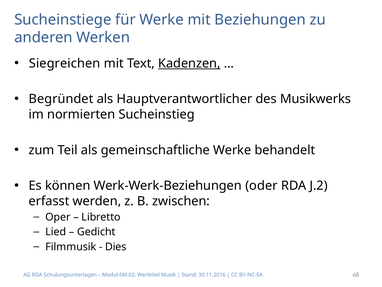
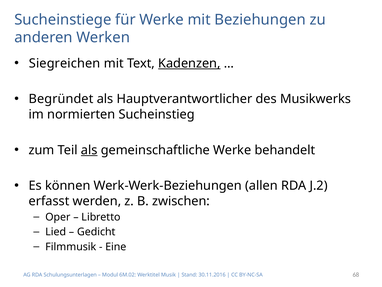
als underline: none -> present (89, 150)
oder: oder -> allen (261, 185)
Dies: Dies -> Eine (116, 246)
